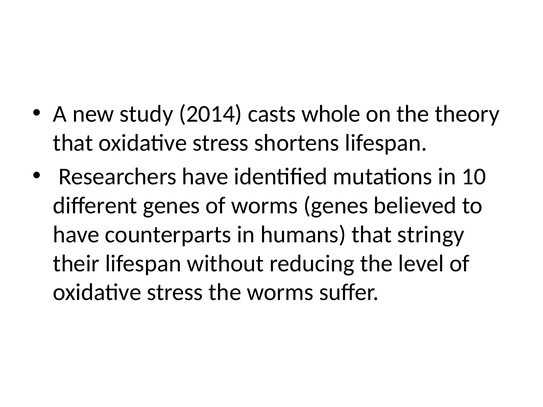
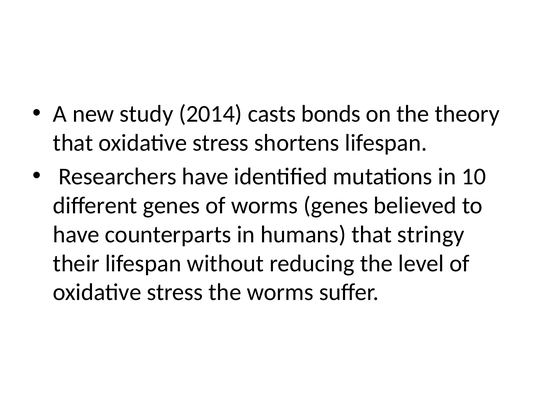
whole: whole -> bonds (331, 114)
